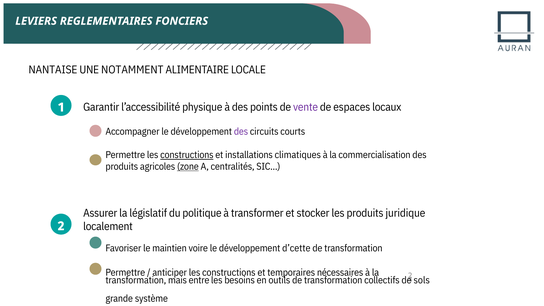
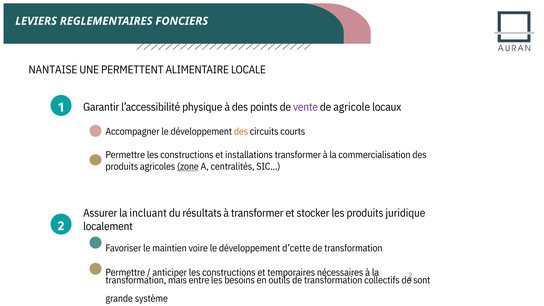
NOTAMMENT: NOTAMMENT -> PERMETTENT (132, 70)
espaces: espaces -> agricole (352, 107)
des colour: purple -> orange (241, 132)
constructions underline: present -> none (187, 155)
installations climatiques: climatiques -> transformer (298, 155)
législatif: législatif -> incluant (148, 213)
politique: politique -> résultats (202, 213)
sols: sols -> sont (422, 280)
